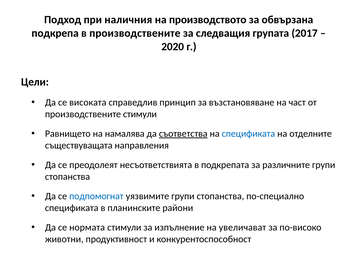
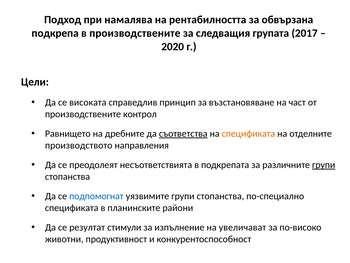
наличния: наличния -> намалява (128, 20)
производството: производството -> рентабилността (208, 20)
производствените стимули: стимули -> контрол (140, 114)
намалява: намалява -> дребните (125, 133)
спецификата colour: blue -> orange (248, 133)
съществуващата: съществуващата -> производството (79, 145)
групи underline: none -> present (324, 165)
нормата: нормата -> резултат (87, 227)
